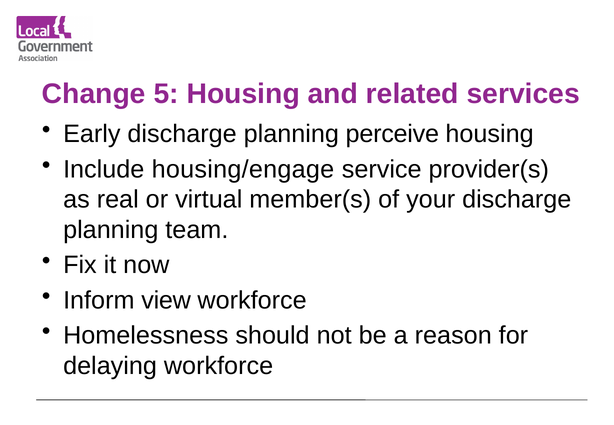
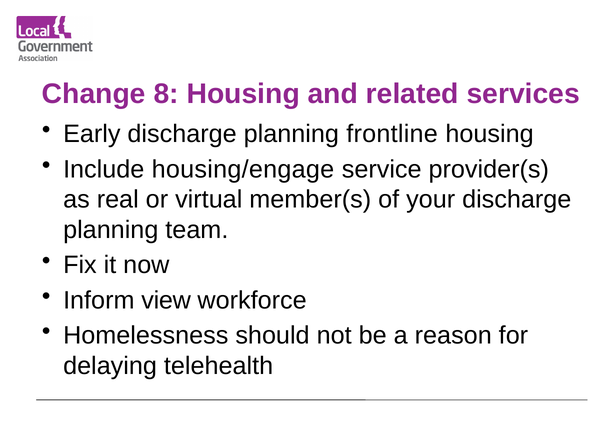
5: 5 -> 8 (166, 94)
perceive: perceive -> frontline (392, 134)
delaying workforce: workforce -> telehealth (219, 366)
